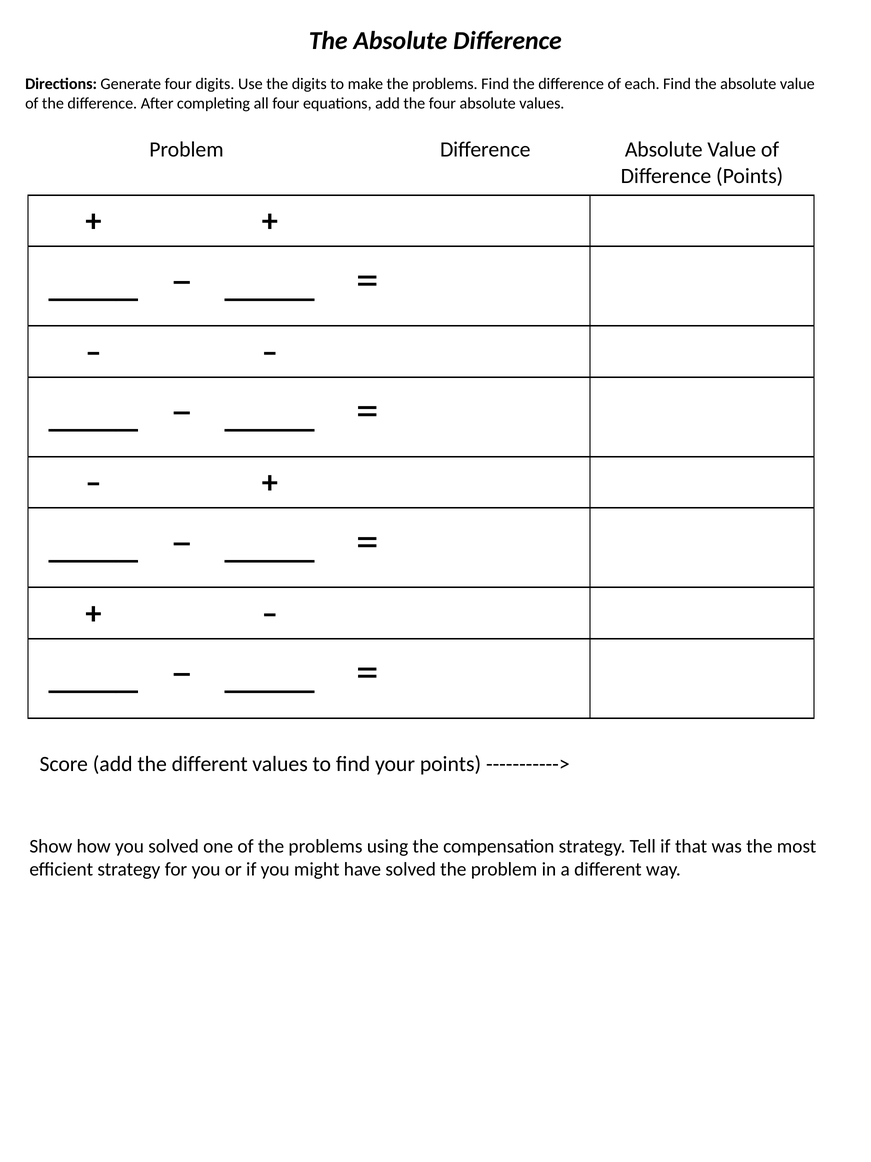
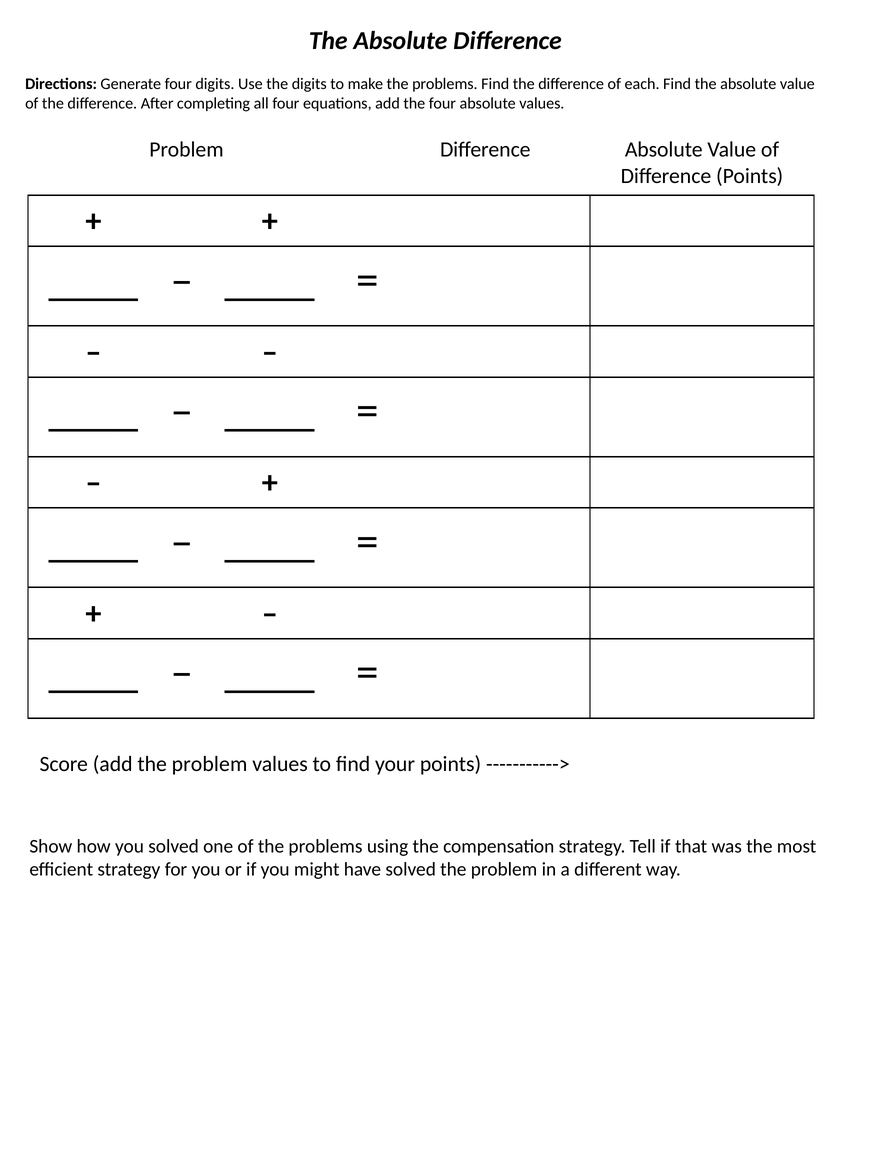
add the different: different -> problem (210, 764)
